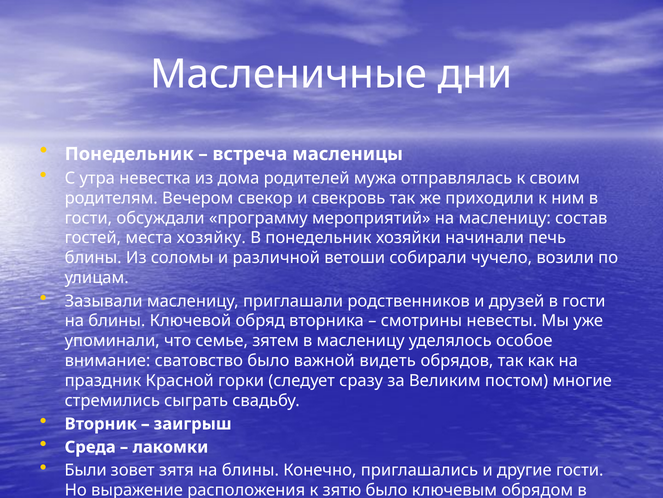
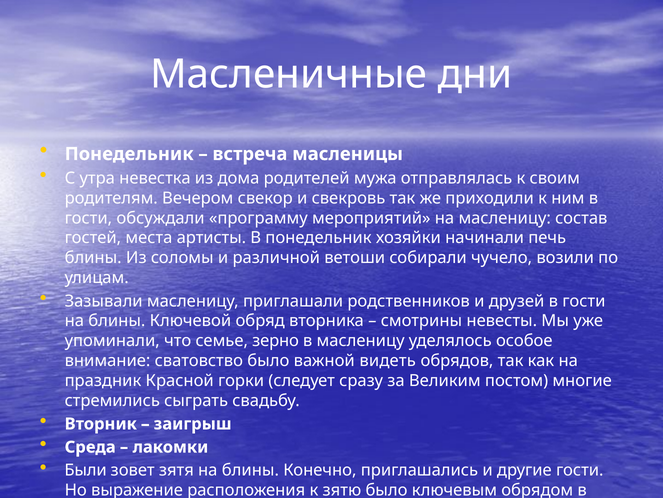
хозяйку: хозяйку -> артисты (211, 238)
зятем: зятем -> зерно (276, 340)
